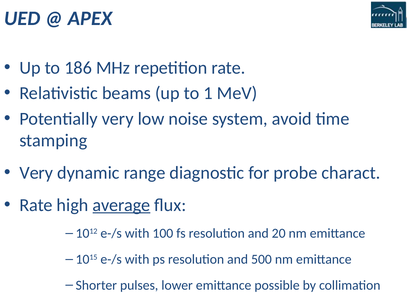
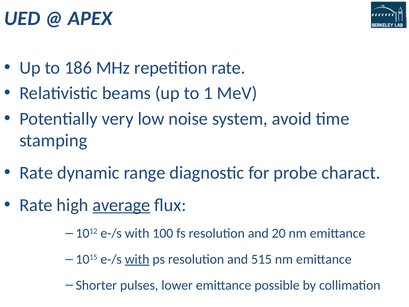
Very: Very -> Rate (36, 173)
with underline: none -> present (137, 259)
500: 500 -> 515 (261, 259)
